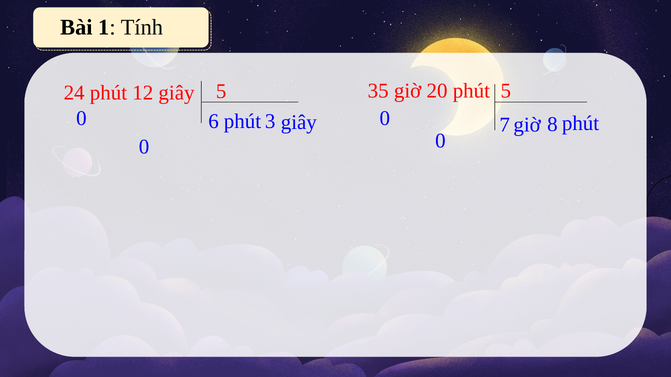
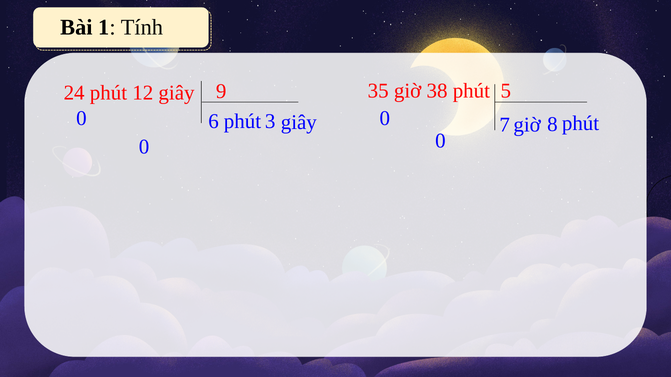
20: 20 -> 38 (437, 91)
giây 5: 5 -> 9 (221, 91)
